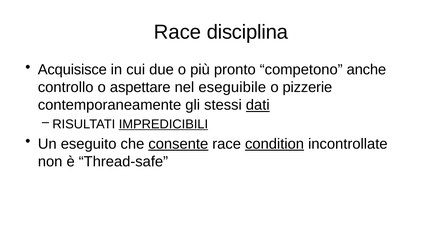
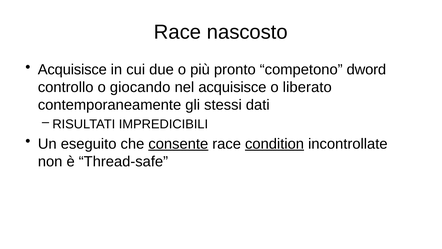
disciplina: disciplina -> nascosto (247, 32)
anche: anche -> dword (366, 70)
aspettare: aspettare -> giocando (140, 87)
nel eseguibile: eseguibile -> acquisisce (232, 87)
pizzerie: pizzerie -> liberato (307, 87)
dati underline: present -> none (258, 105)
IMPREDICIBILI underline: present -> none (163, 124)
